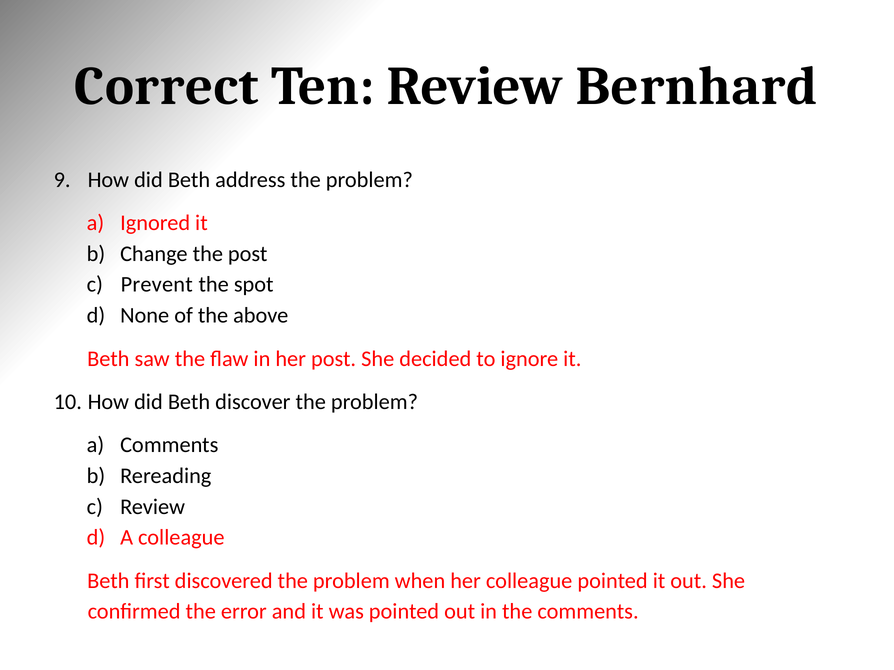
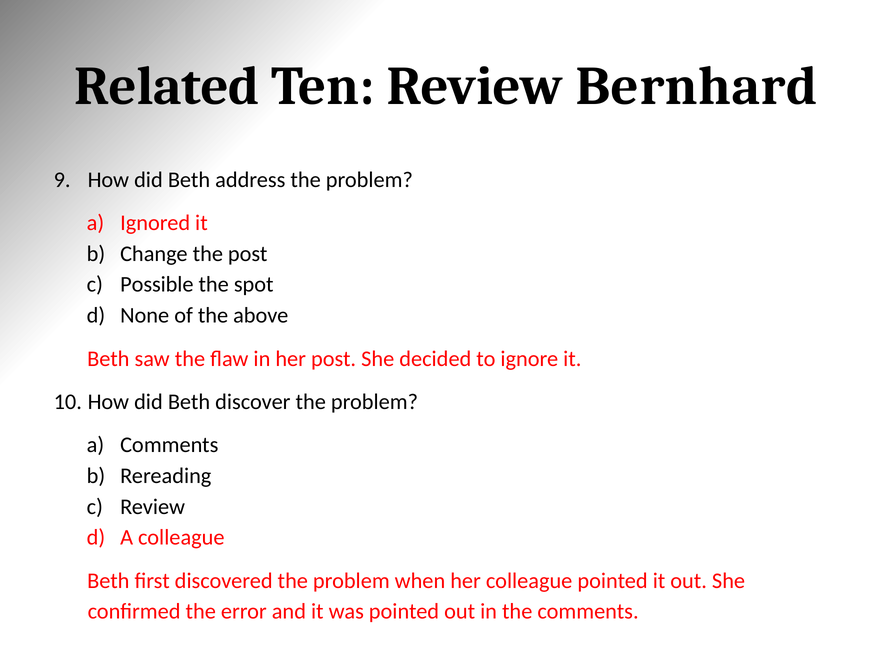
Correct: Correct -> Related (167, 87)
Prevent: Prevent -> Possible (157, 285)
